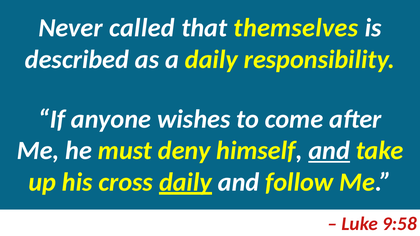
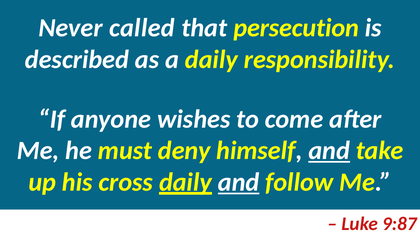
themselves: themselves -> persecution (296, 28)
and underline: none -> present (239, 182)
9:58: 9:58 -> 9:87 (400, 224)
